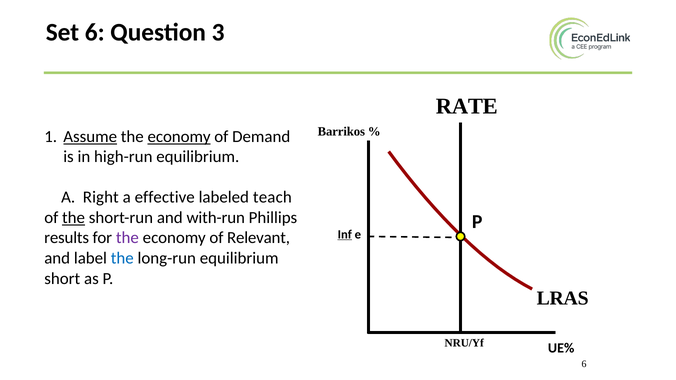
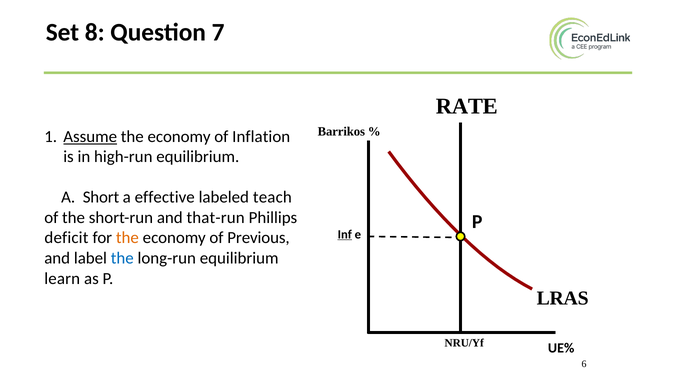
Set 6: 6 -> 8 (95, 32)
3: 3 -> 7 (218, 32)
economy underline: present -> none (179, 137)
Demand: Demand -> Inflation (261, 137)
Right: Right -> Short (101, 197)
the underline: present -> none (74, 218)
with-run: with-run -> that-run (216, 218)
results: results -> deficit (66, 238)
the colour: purple -> orange (127, 238)
Relevant: Relevant -> Previous (259, 238)
short: short -> learn (62, 279)
